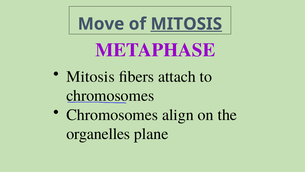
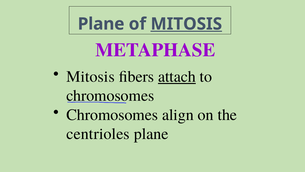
Move: Move -> Plane (101, 24)
attach underline: none -> present (177, 76)
organelles: organelles -> centrioles (98, 134)
